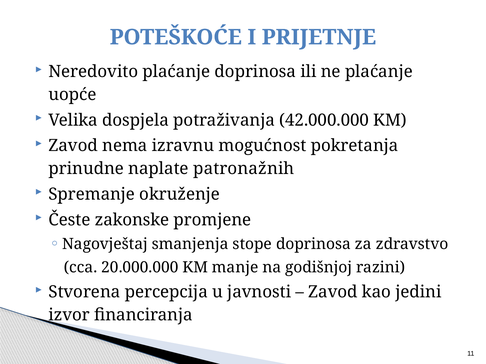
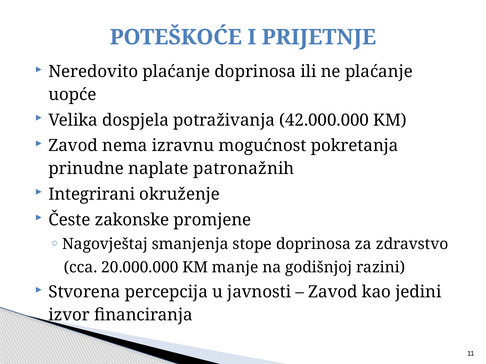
Spremanje: Spremanje -> Integrirani (92, 194)
